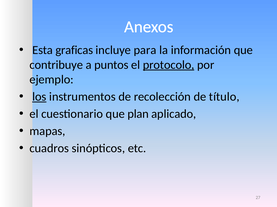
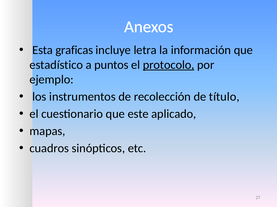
para: para -> letra (145, 50)
contribuye: contribuye -> estadístico (56, 65)
los underline: present -> none (39, 97)
plan: plan -> este (138, 114)
